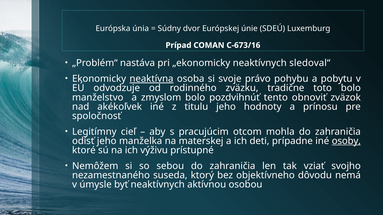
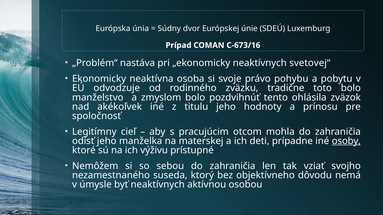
sledoval“: sledoval“ -> svetovej“ (310, 63)
neaktívna underline: present -> none (151, 79)
obnoviť: obnoviť -> ohlásila (309, 98)
